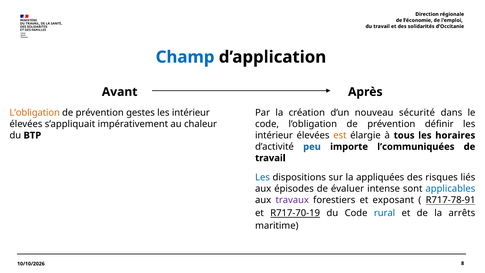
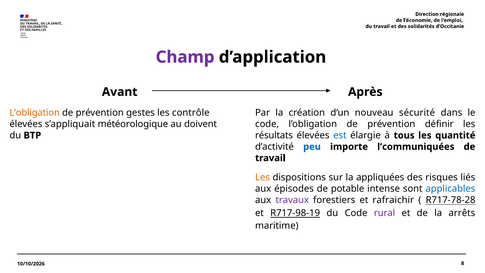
Champ colour: blue -> purple (185, 57)
intérieur: intérieur -> contrôle (191, 113)
impérativement: impérativement -> météorologique (133, 124)
chaleur: chaleur -> doivent (201, 124)
intérieur: intérieur -> résultats (274, 135)
est colour: orange -> blue (340, 135)
horaires: horaires -> quantité (455, 135)
Les colour: blue -> orange (263, 177)
évaluer: évaluer -> potable (348, 189)
exposant: exposant -> rafraichir (393, 200)
R717-78-91: R717-78-91 -> R717-78-28 (451, 200)
R717-70-19: R717-70-19 -> R717-98-19 (295, 213)
rural colour: blue -> purple (385, 213)
